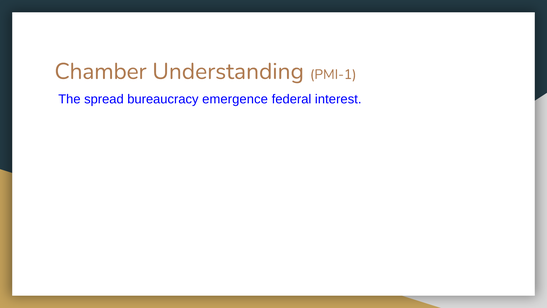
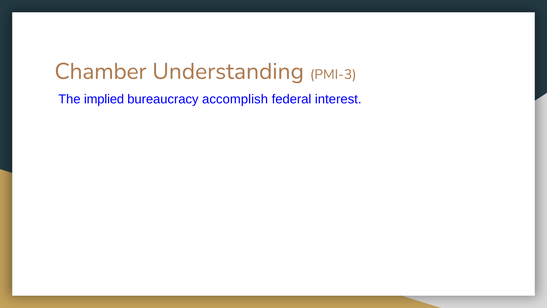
PMI-1: PMI-1 -> PMI-3 (333, 74)
spread: spread -> implied (104, 99)
emergence: emergence -> accomplish (235, 99)
